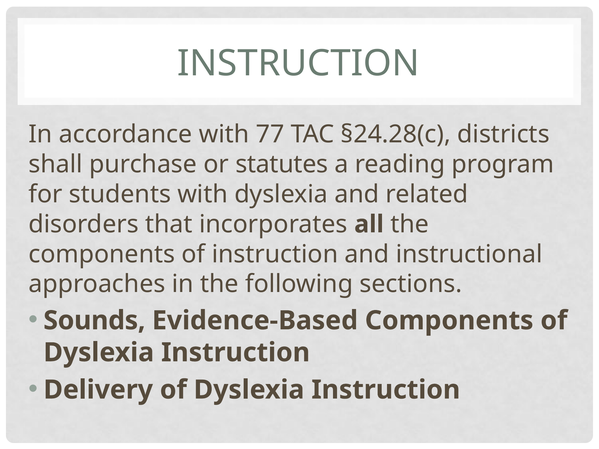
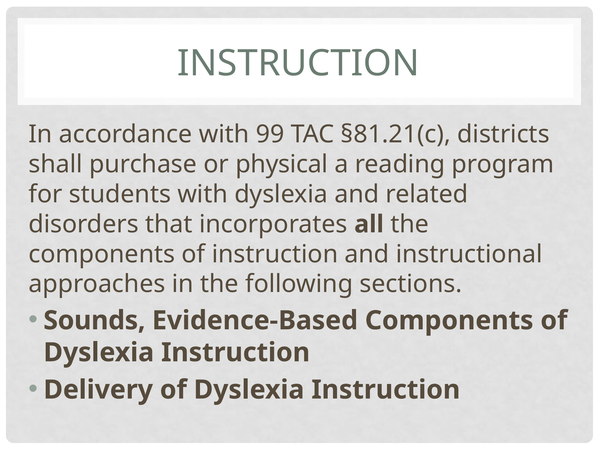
77: 77 -> 99 (270, 135)
§24.28(c: §24.28(c -> §81.21(c (396, 135)
statutes: statutes -> physical (282, 164)
